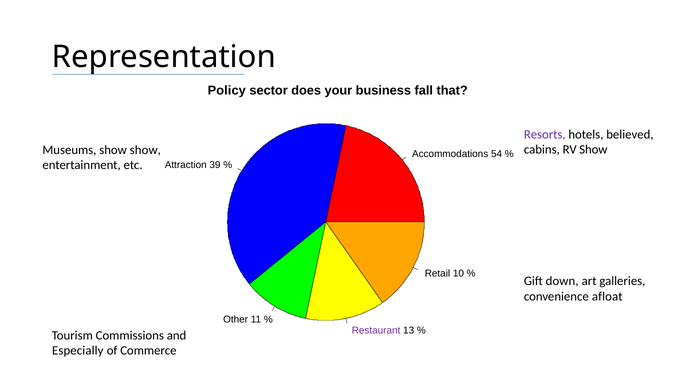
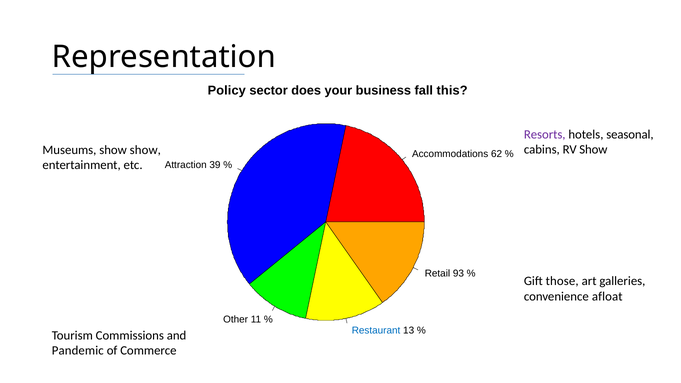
that: that -> this (452, 90)
believed: believed -> seasonal (630, 134)
54: 54 -> 62 (497, 154)
10: 10 -> 93 (458, 274)
down: down -> those (562, 281)
Restaurant colour: purple -> blue (376, 330)
Especially: Especially -> Pandemic (78, 351)
